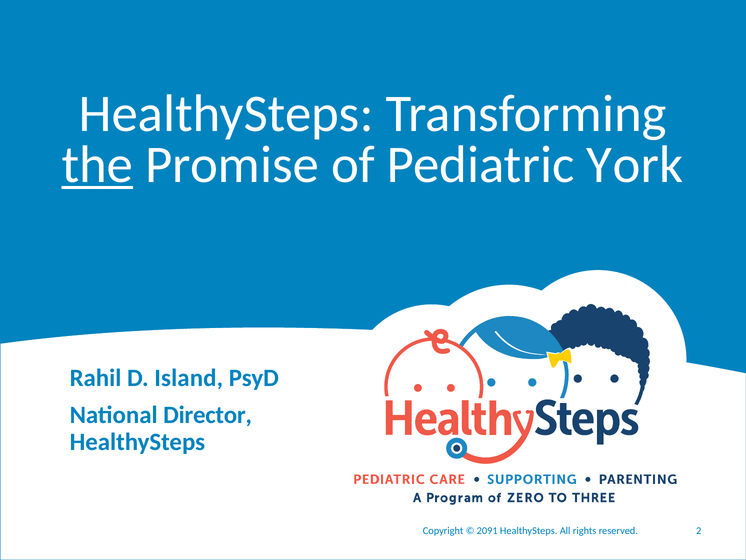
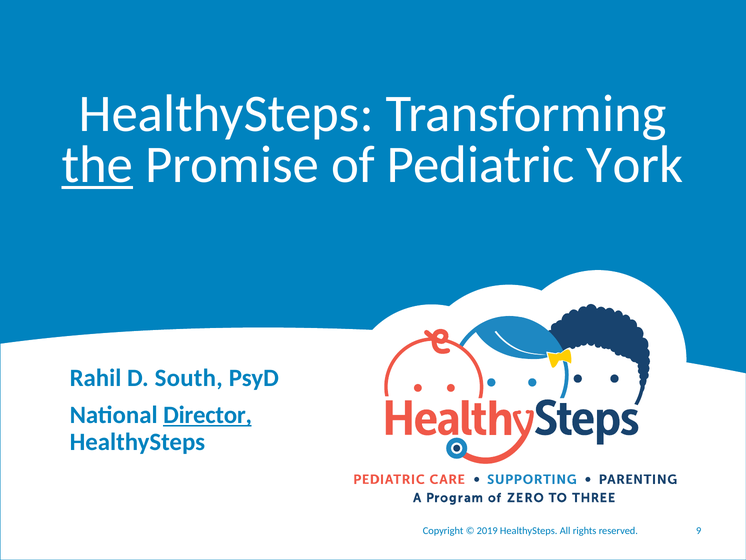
Island: Island -> South (189, 378)
Director underline: none -> present (208, 415)
2091: 2091 -> 2019 (487, 531)
2: 2 -> 9 (699, 531)
